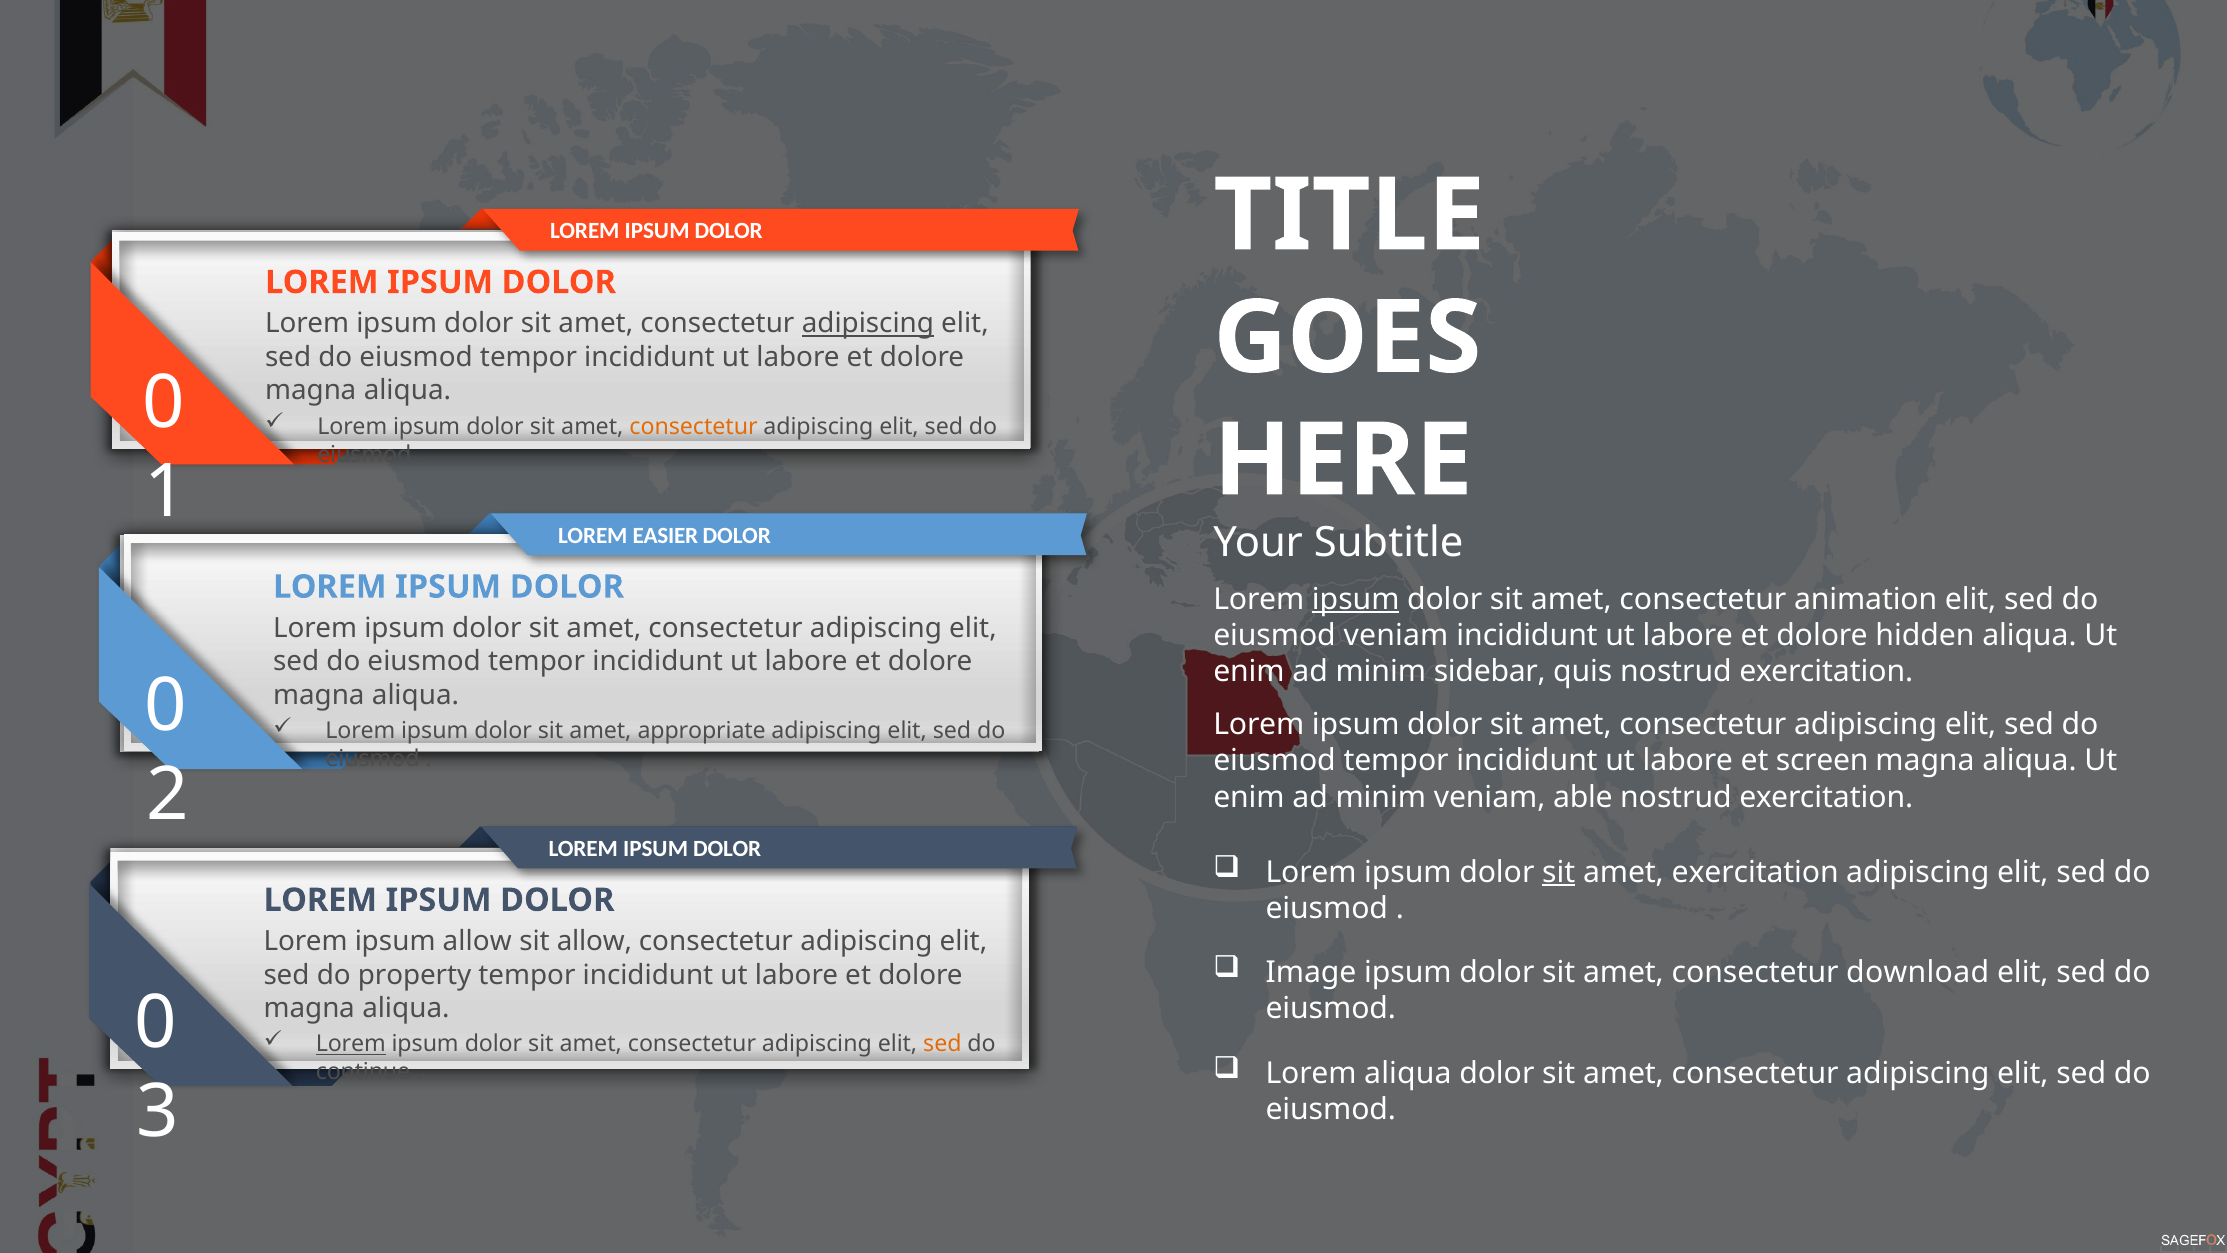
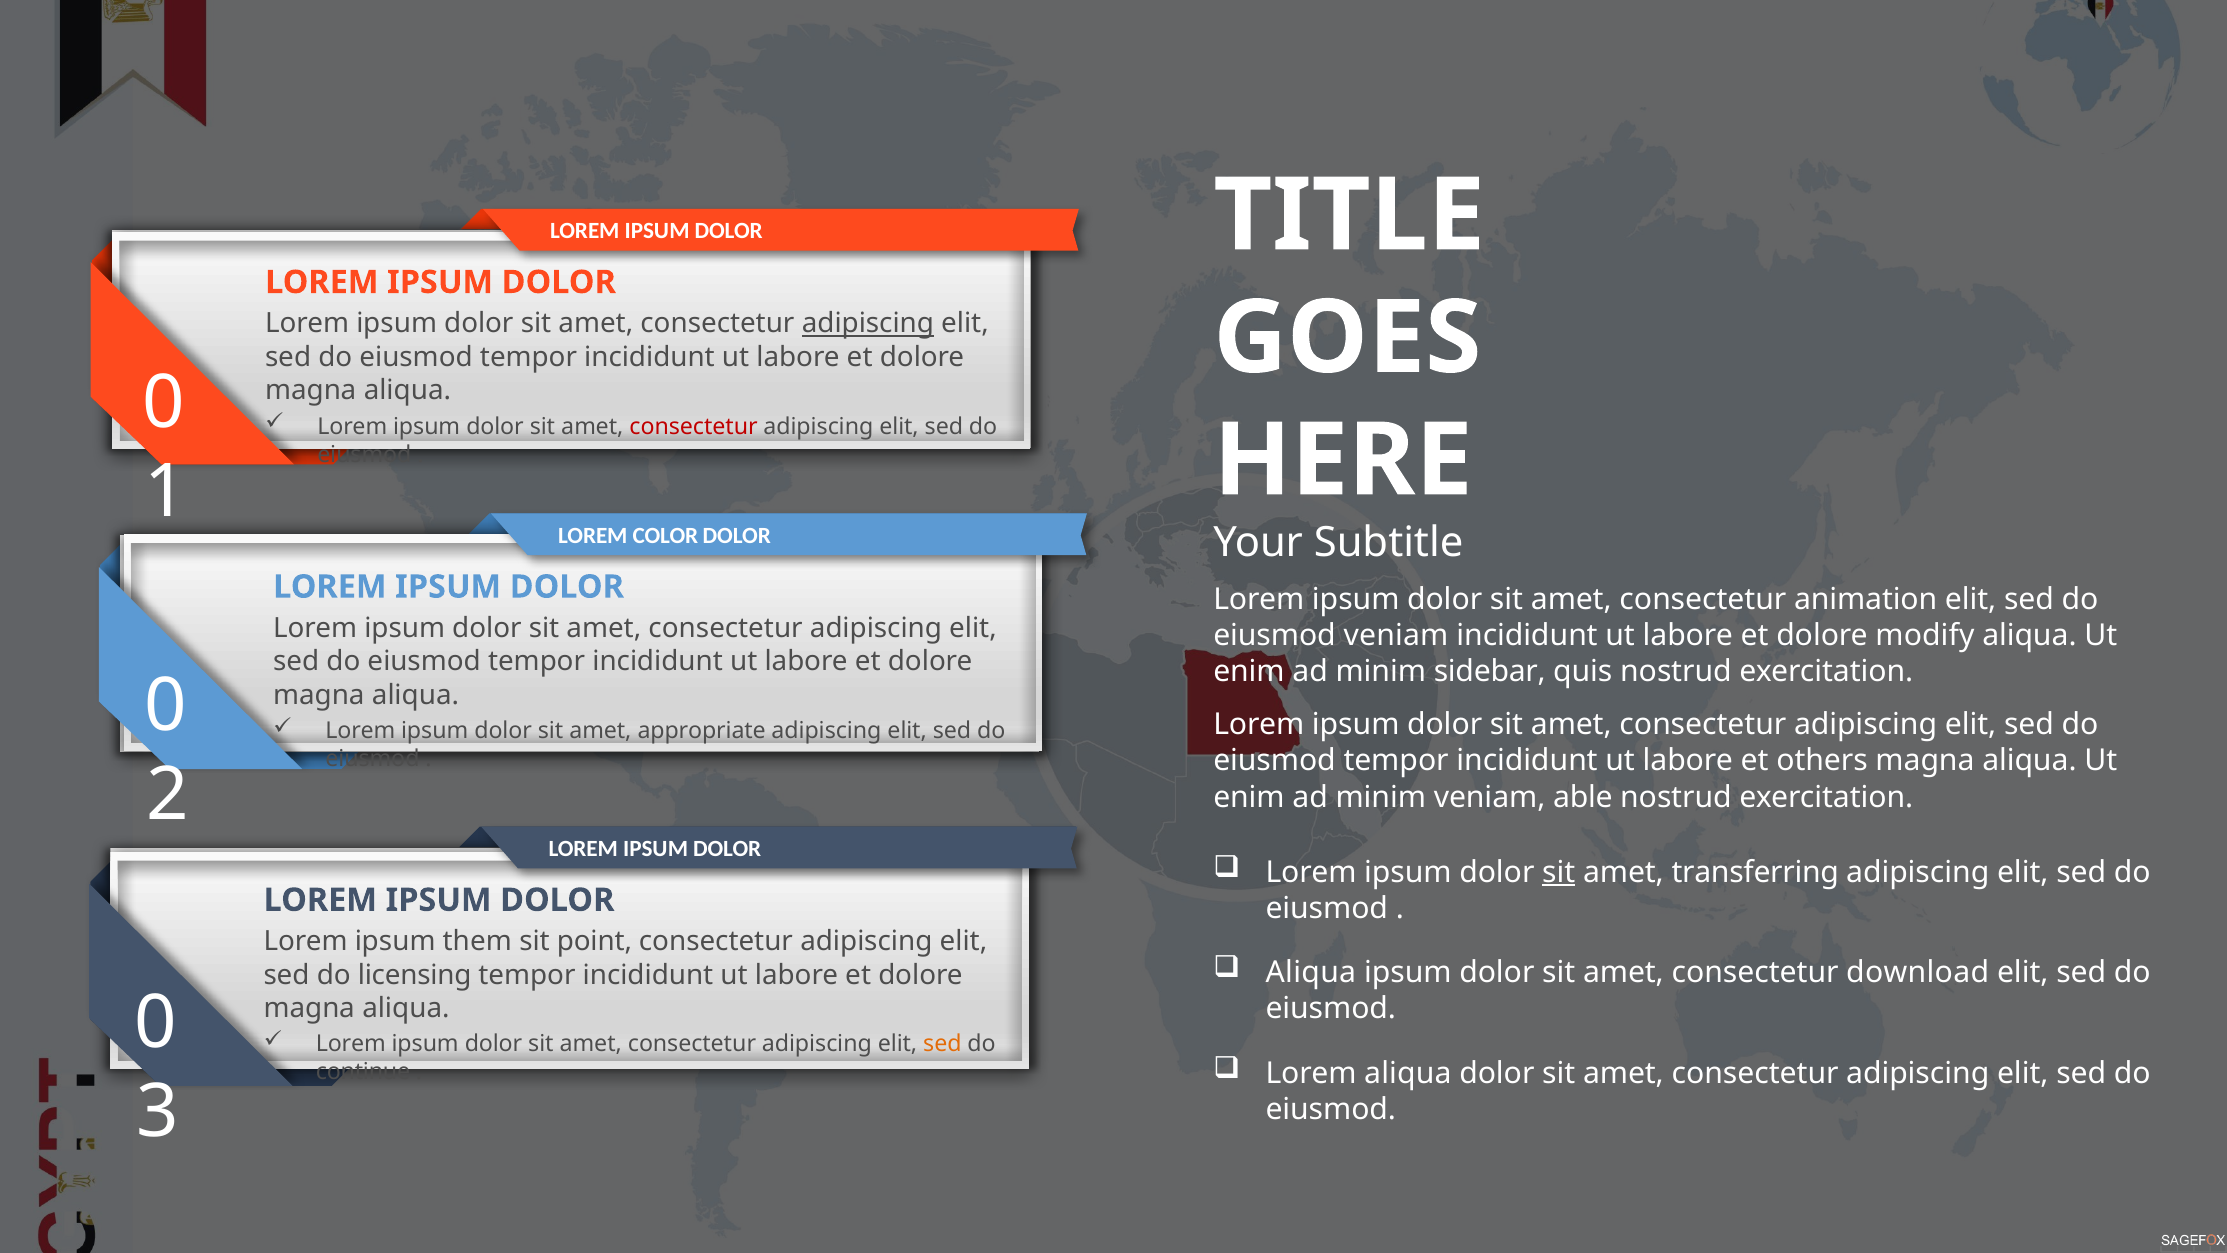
consectetur colour: orange -> red (694, 426)
EASIER: EASIER -> COLOR (665, 536)
ipsum underline: present -> none (1356, 599)
hidden: hidden -> modify (1925, 635)
screen: screen -> others (1822, 761)
amet exercitation: exercitation -> transferring (1755, 872)
ipsum allow: allow -> them (477, 941)
sit allow: allow -> point (594, 941)
Image: Image -> Aliqua (1311, 973)
property: property -> licensing (415, 975)
Lorem underline: present -> none (351, 1044)
